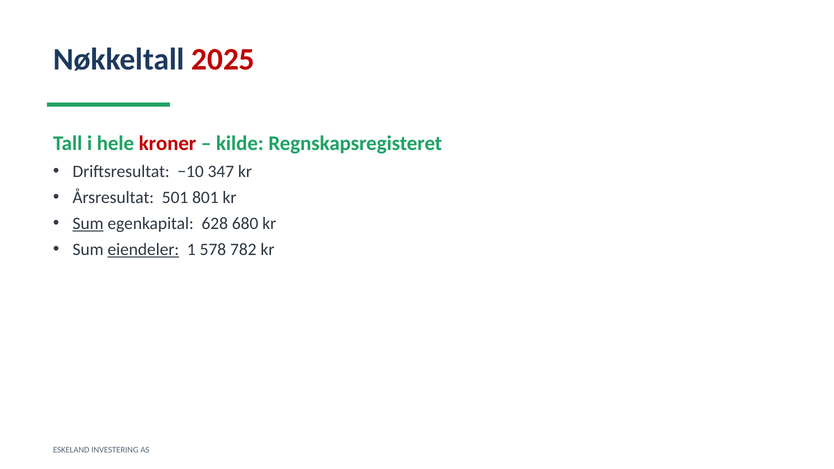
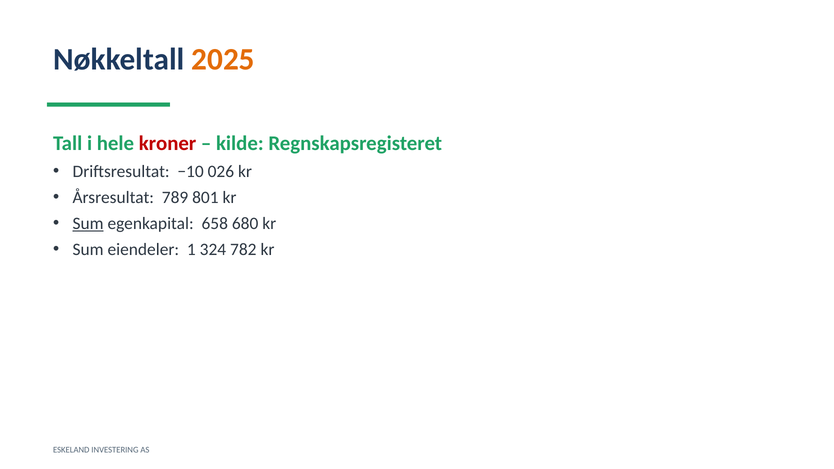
2025 colour: red -> orange (223, 60)
347: 347 -> 026 (221, 171)
501: 501 -> 789 (175, 198)
628: 628 -> 658 (215, 224)
eiendeler underline: present -> none (143, 250)
578: 578 -> 324 (213, 250)
